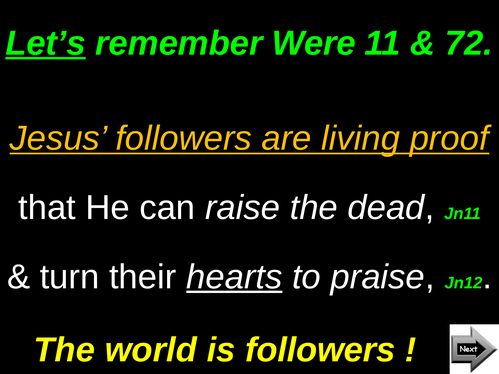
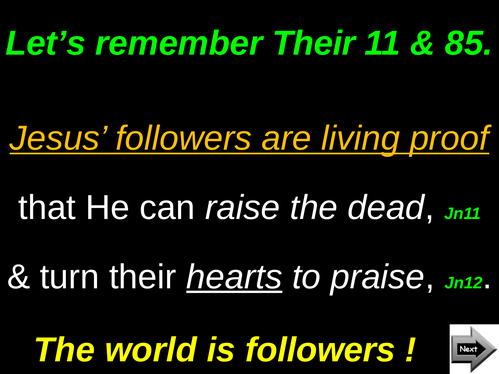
Let’s underline: present -> none (46, 43)
remember Were: Were -> Their (314, 43)
72: 72 -> 85 (469, 43)
